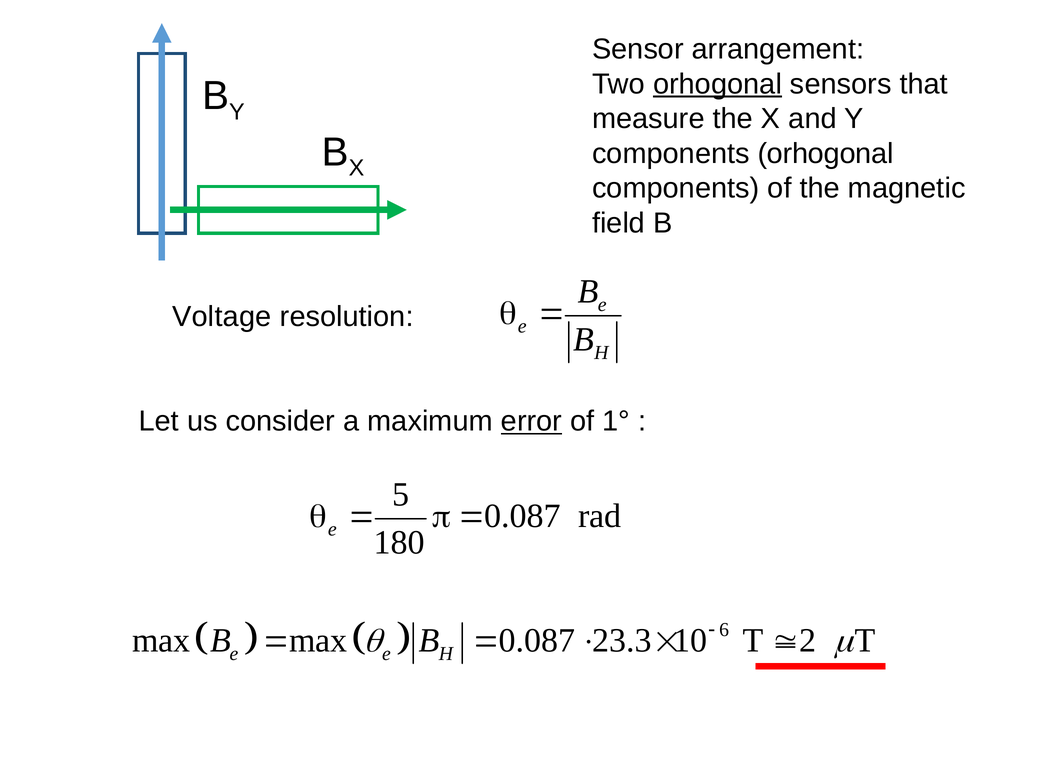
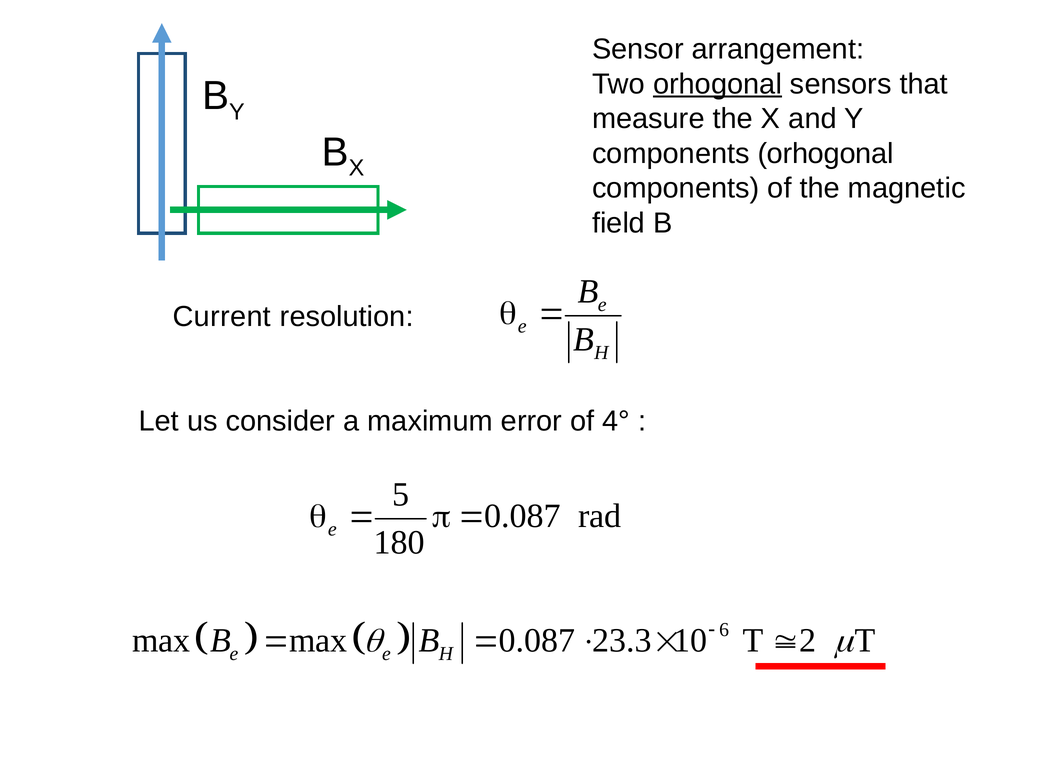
Voltage: Voltage -> Current (222, 317)
error underline: present -> none (532, 421)
1°: 1° -> 4° (616, 421)
